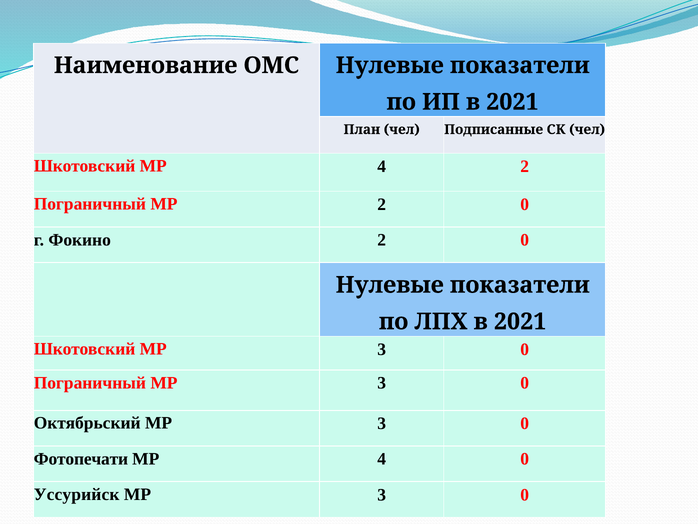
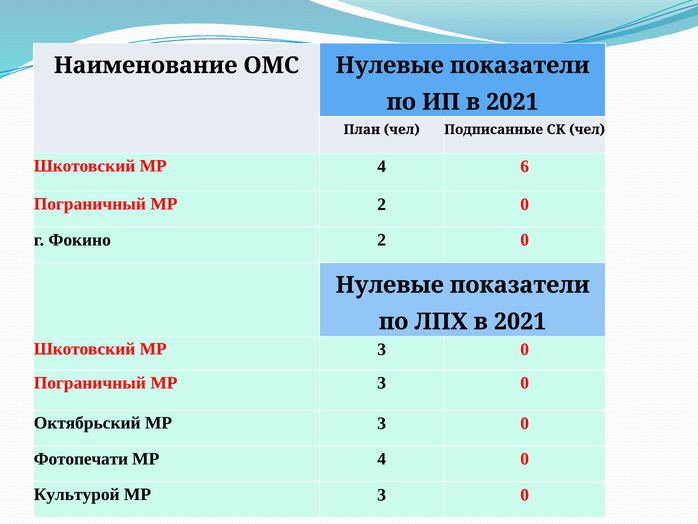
4 2: 2 -> 6 (525, 166)
Уссурийск: Уссурийск -> Культурой (77, 494)
